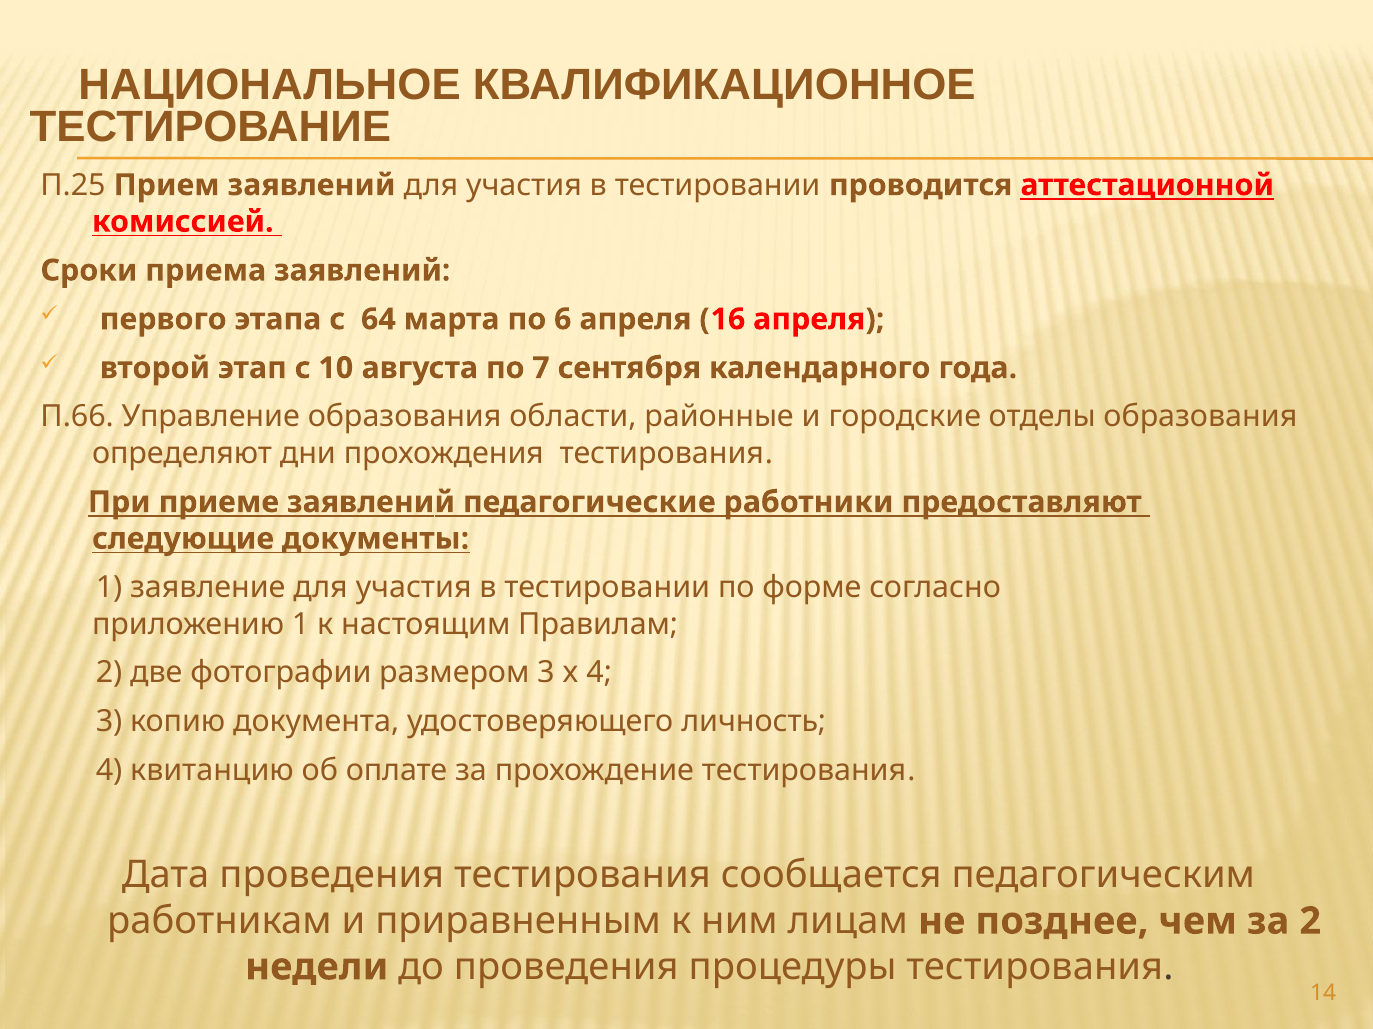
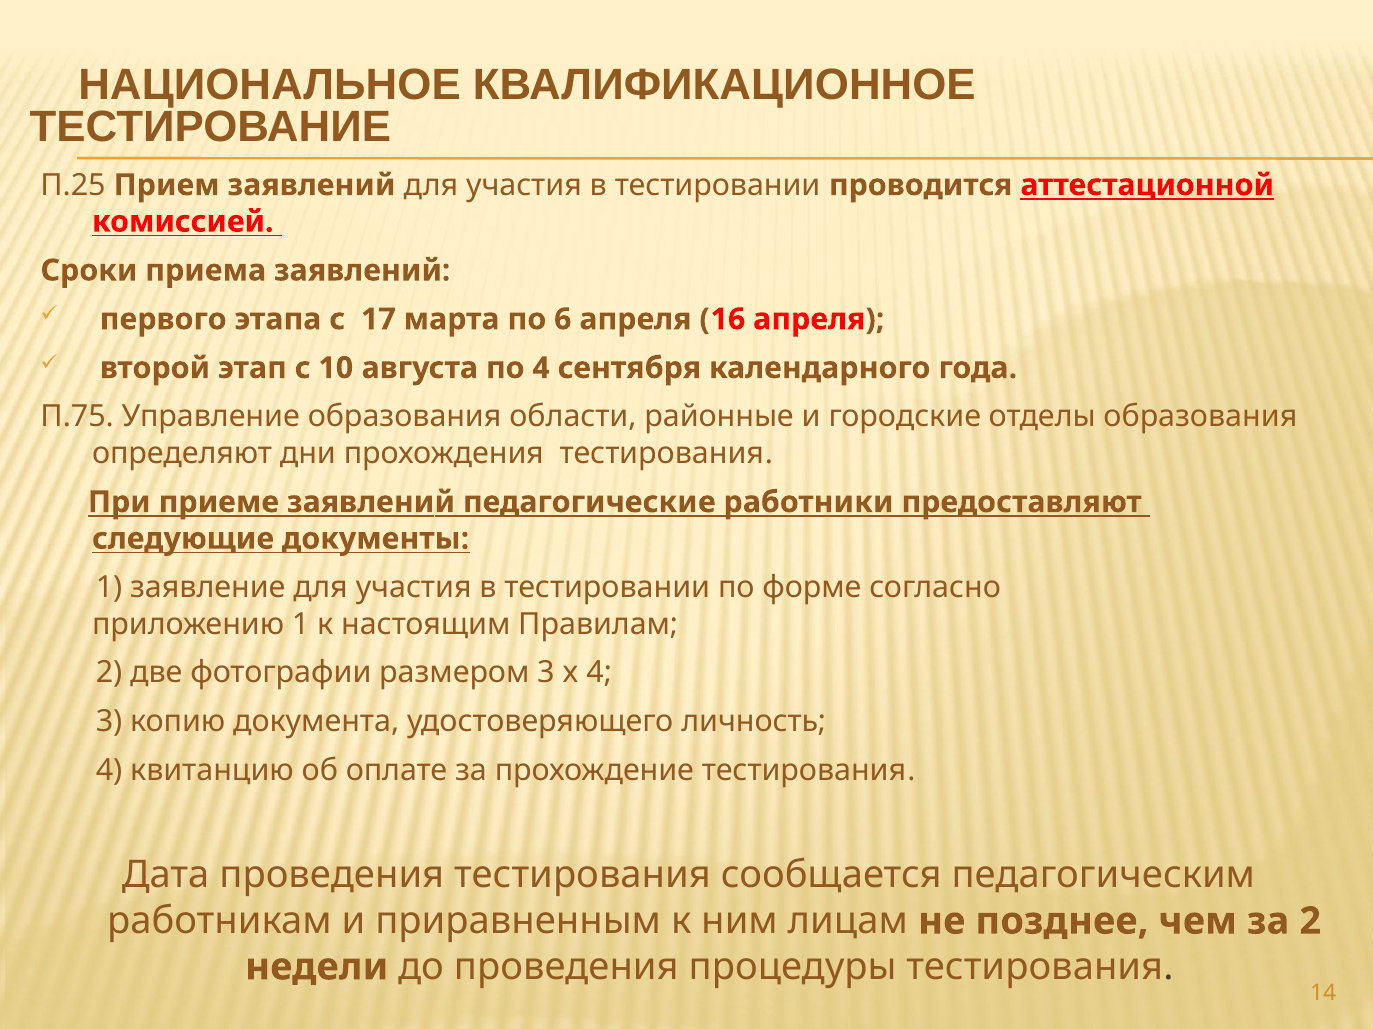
64: 64 -> 17 (378, 319)
по 7: 7 -> 4 (541, 368)
П.66: П.66 -> П.75 (77, 417)
